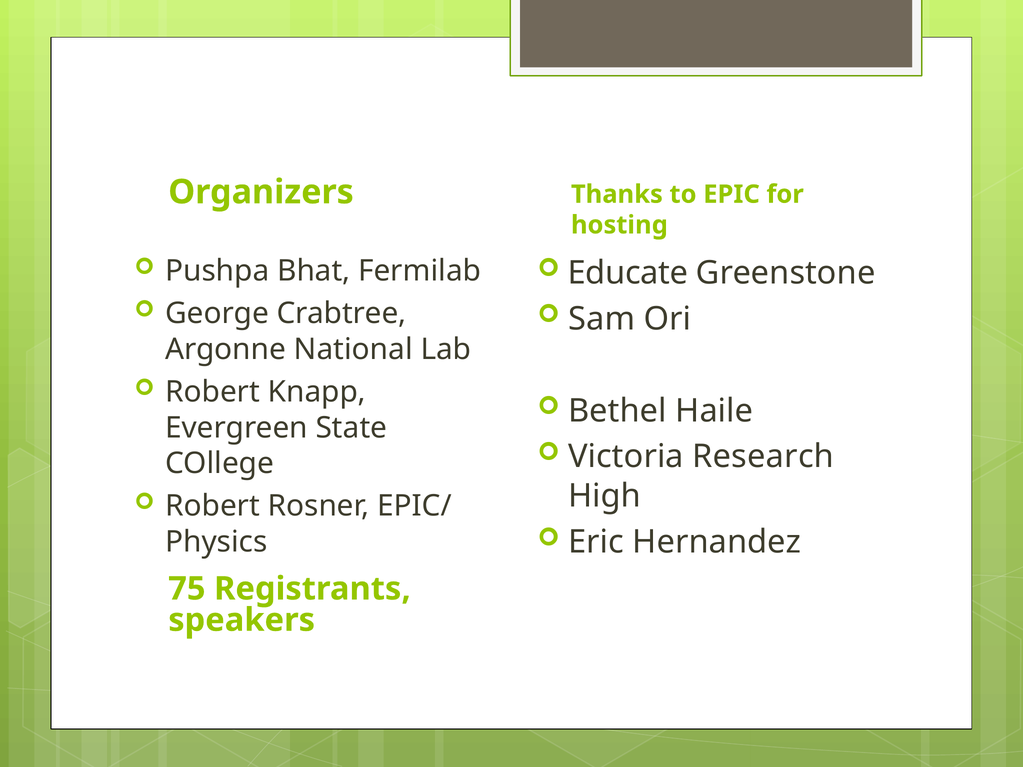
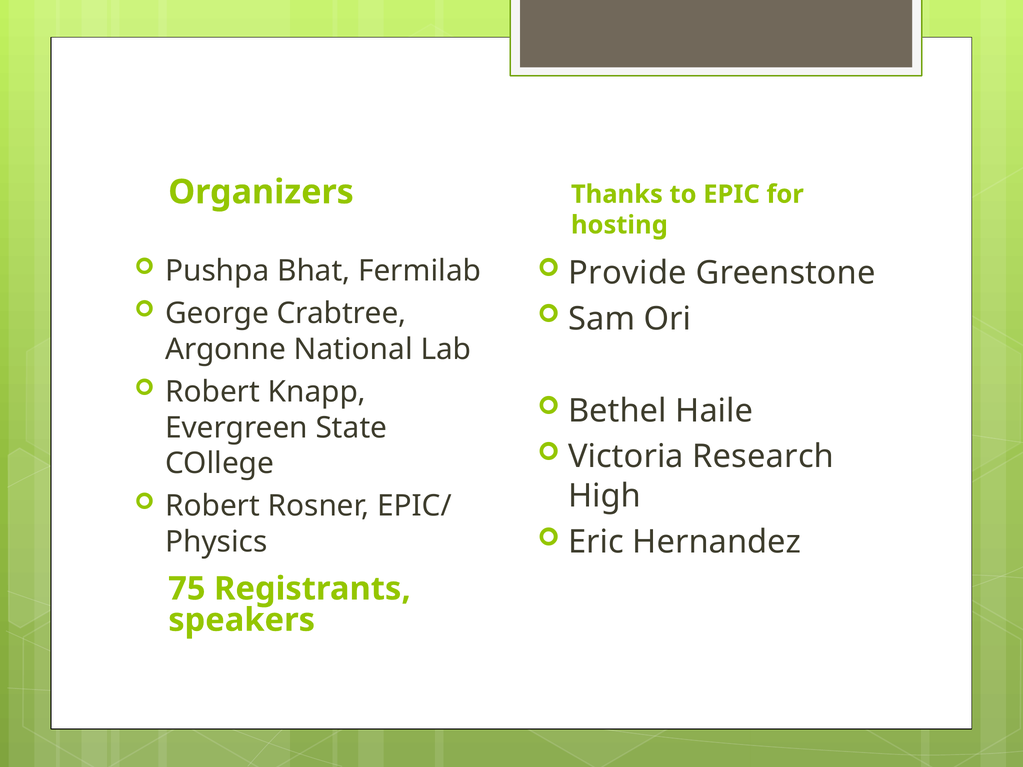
Educate: Educate -> Provide (628, 273)
